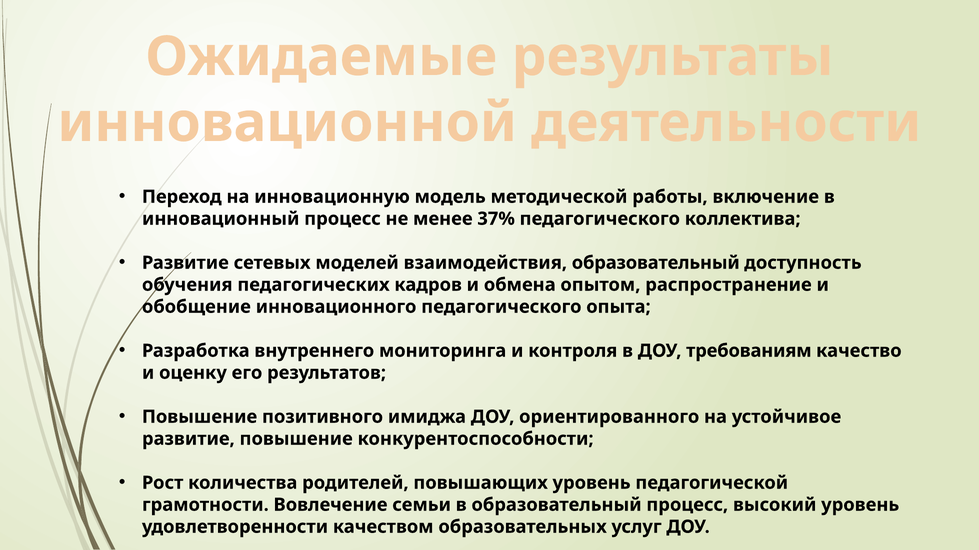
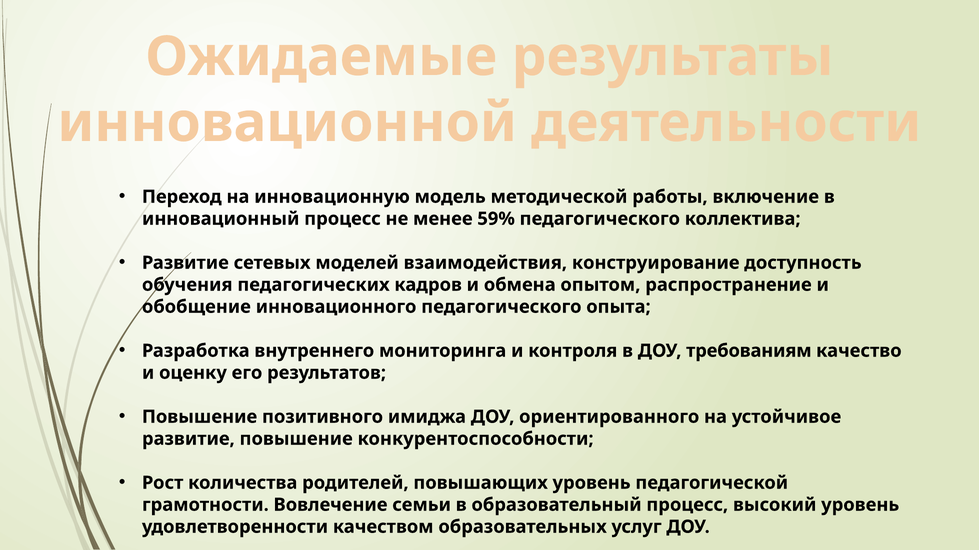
37%: 37% -> 59% (496, 219)
взаимодействия образовательный: образовательный -> конструирование (656, 263)
